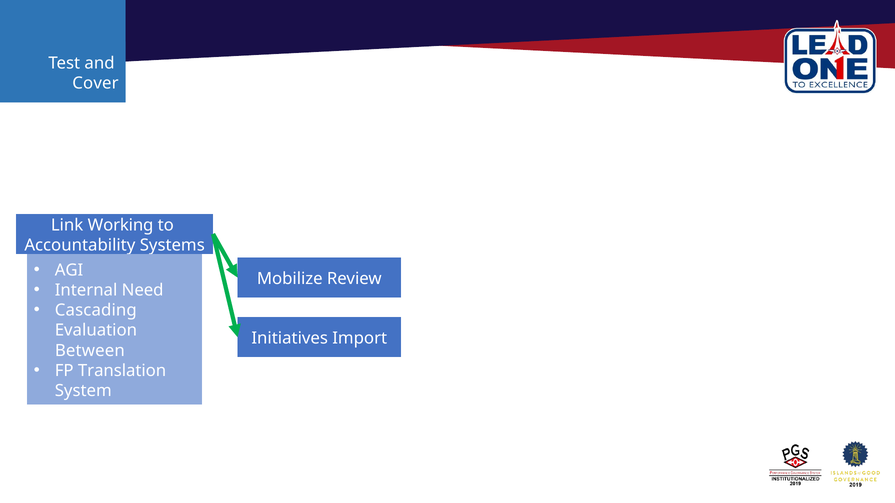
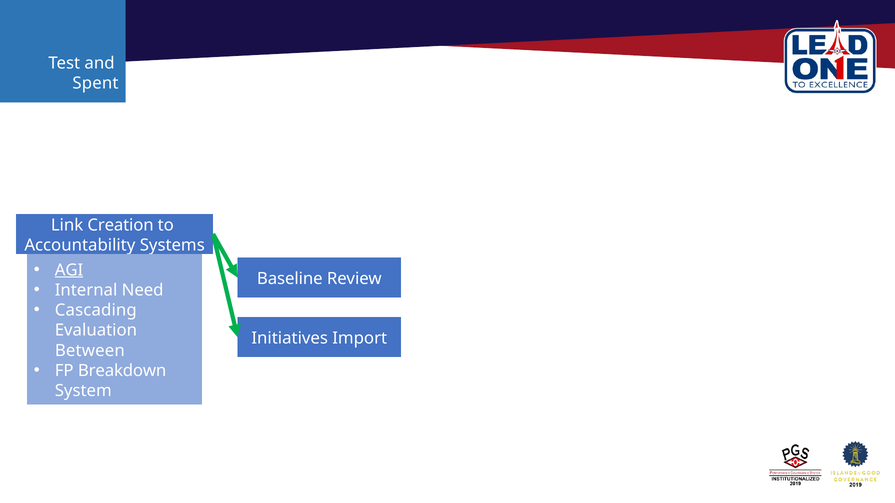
Cover: Cover -> Spent (95, 83)
Working: Working -> Creation (121, 225)
AGI underline: none -> present (69, 270)
Mobilize: Mobilize -> Baseline (290, 279)
Translation: Translation -> Breakdown (122, 371)
